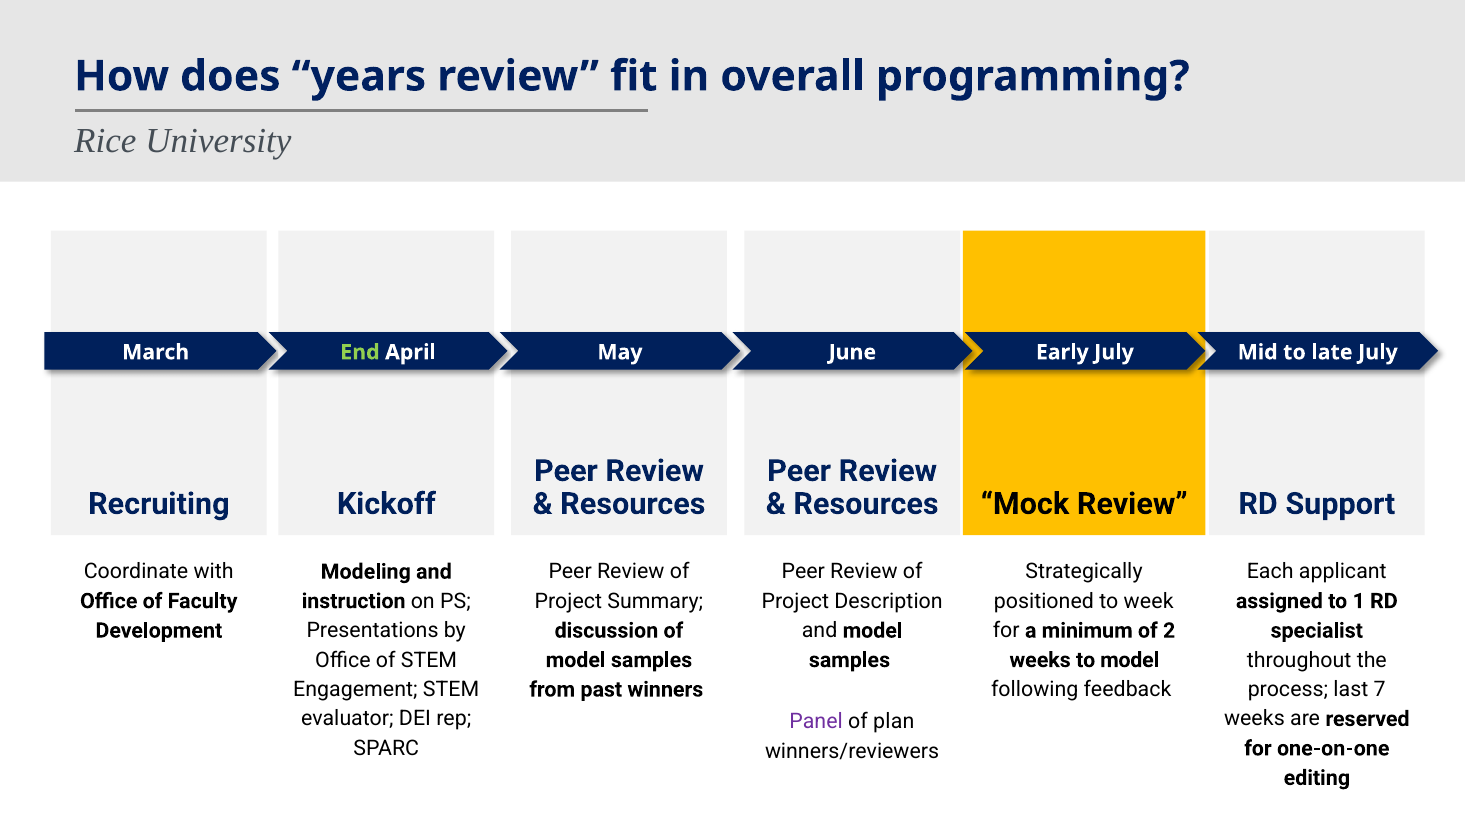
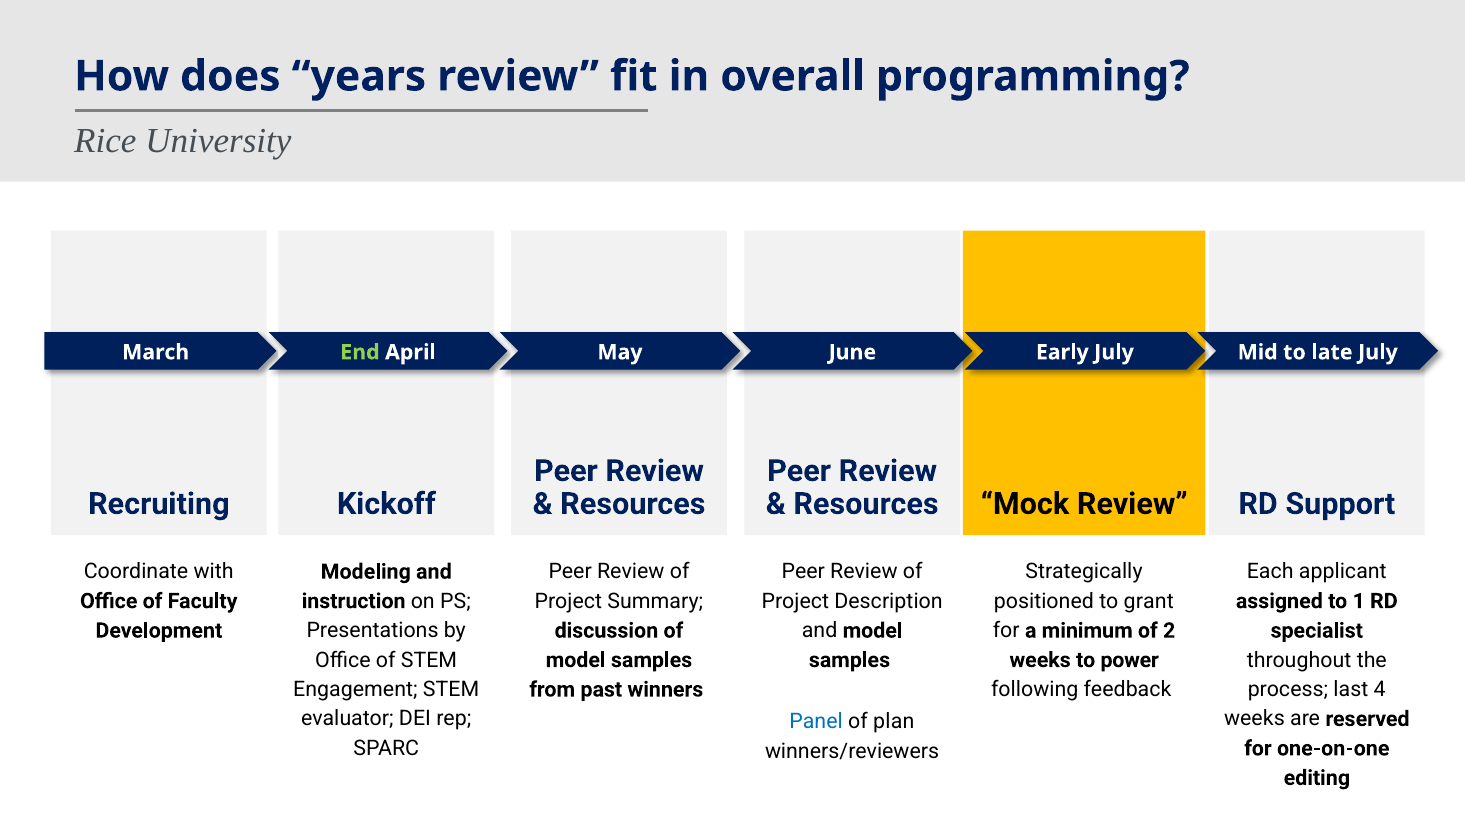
week: week -> grant (1149, 601)
to model: model -> power (1130, 660)
7: 7 -> 4 (1380, 690)
Panel colour: purple -> blue (816, 722)
